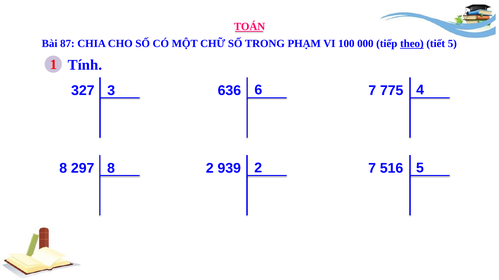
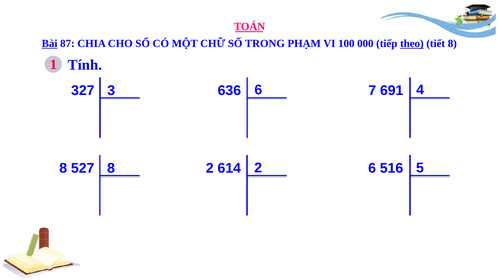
Bài underline: none -> present (50, 44)
tiết 5: 5 -> 8 (452, 44)
775: 775 -> 691 (392, 91)
297: 297 -> 527 (83, 168)
939: 939 -> 614 (229, 169)
7: 7 -> 6 (372, 168)
